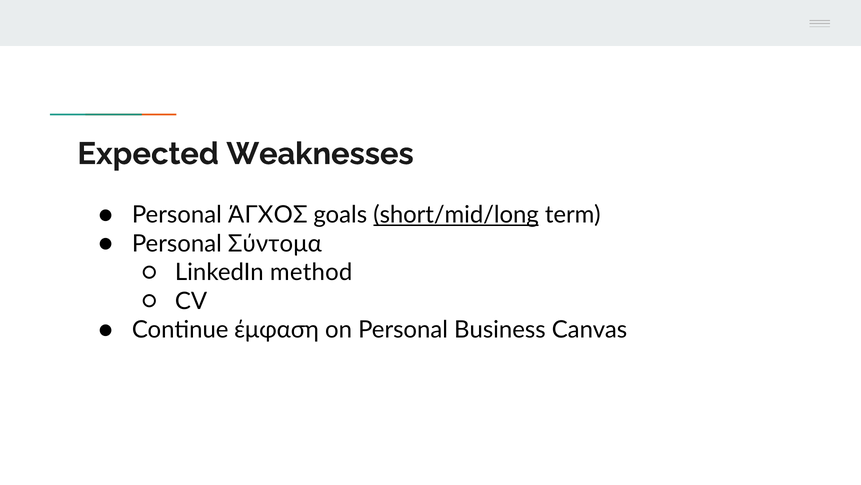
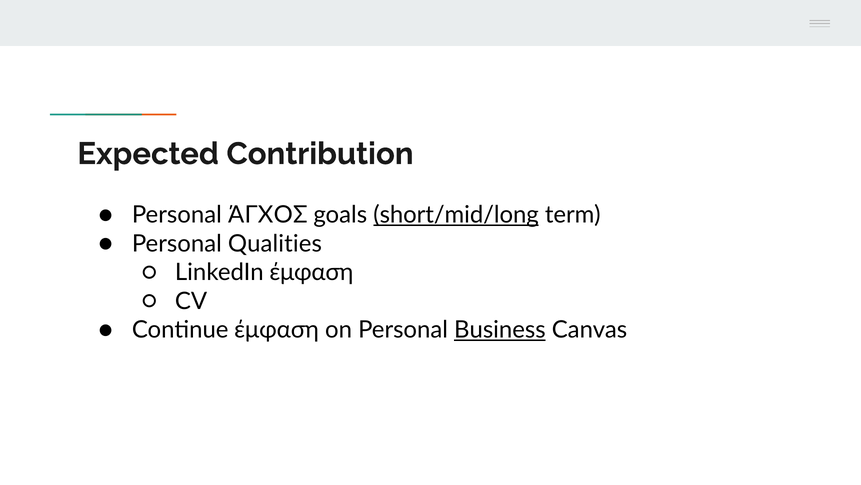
Weaknesses: Weaknesses -> Contribution (320, 154)
Σύντομα: Σύντομα -> Qualities (275, 243)
LinkedIn method: method -> έμφαση (311, 272)
Business underline: none -> present (500, 329)
